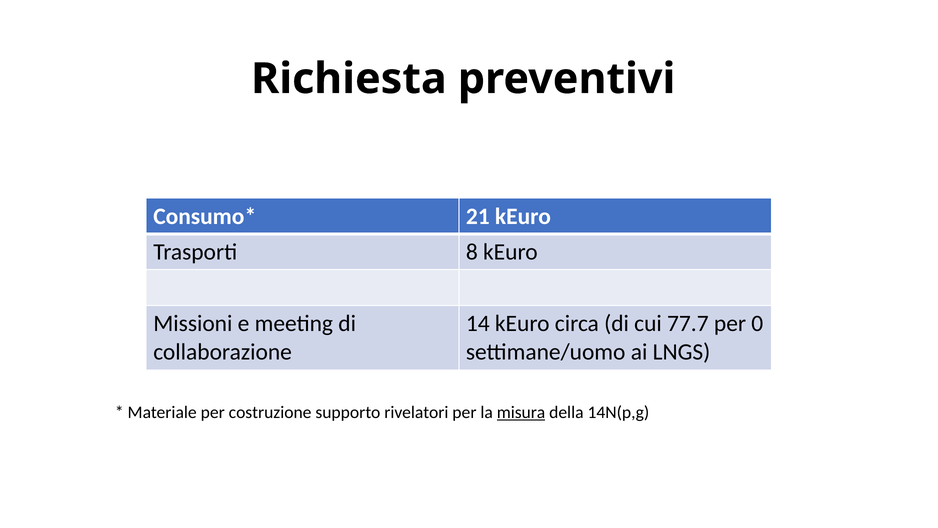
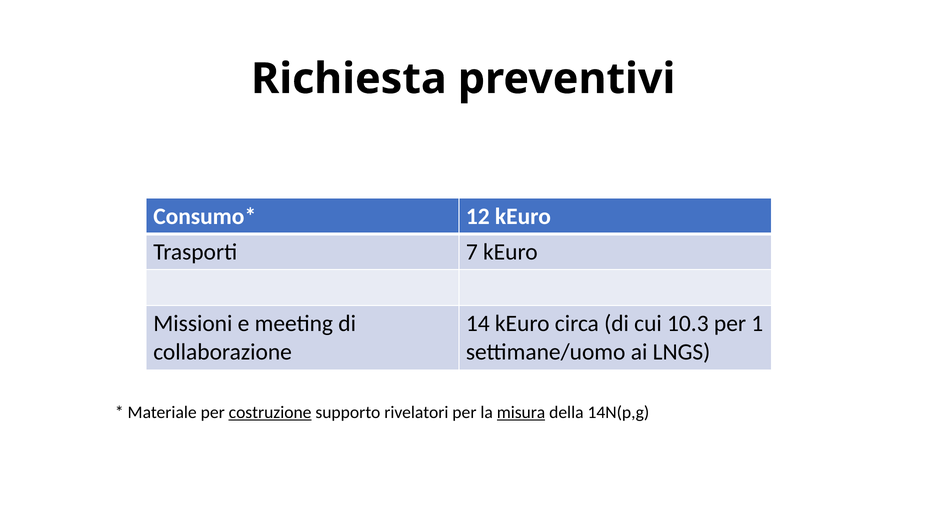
21: 21 -> 12 (478, 216)
8: 8 -> 7 (472, 252)
77.7: 77.7 -> 10.3 (688, 323)
0: 0 -> 1 (757, 323)
costruzione underline: none -> present (270, 412)
